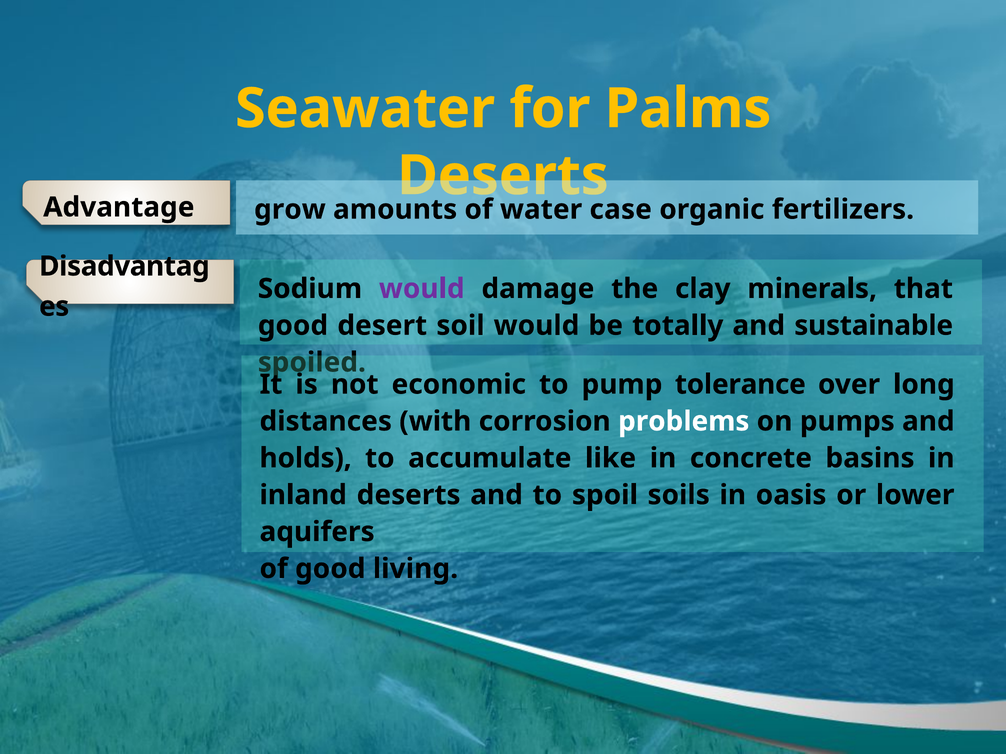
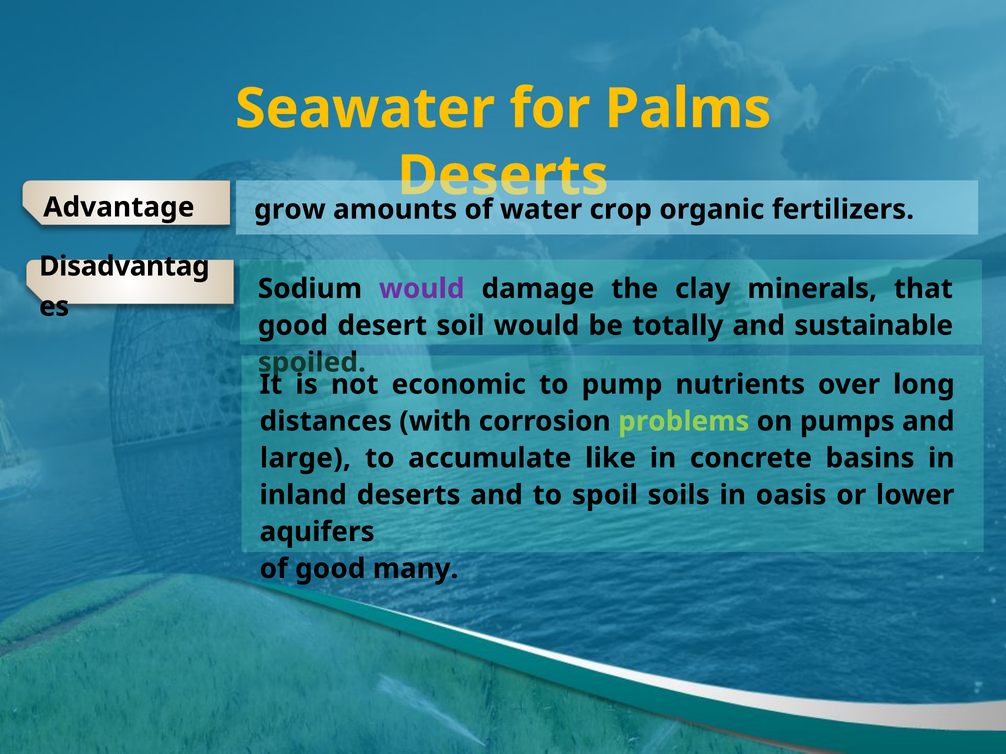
case: case -> crop (621, 210)
tolerance: tolerance -> nutrients (740, 385)
problems colour: white -> light green (684, 422)
holds: holds -> large (305, 458)
living: living -> many (416, 569)
